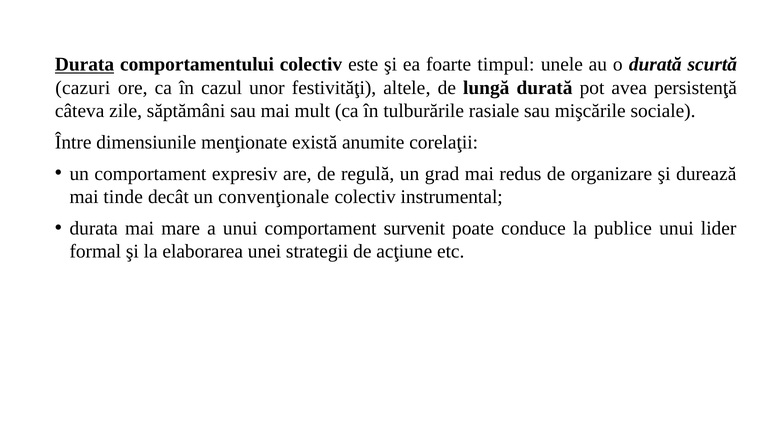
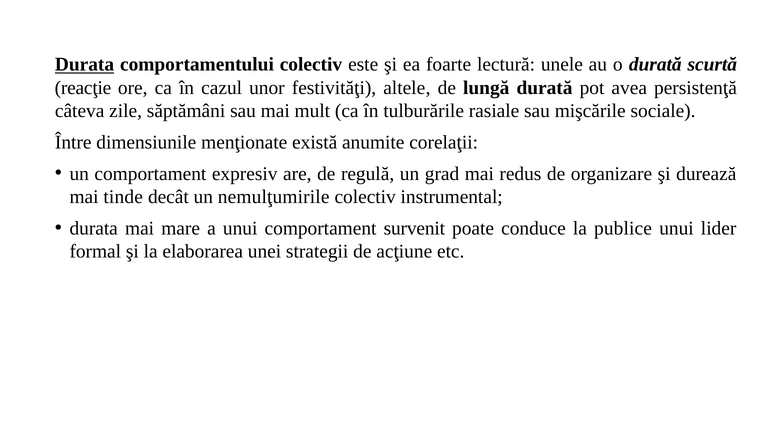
timpul: timpul -> lectură (506, 64)
cazuri: cazuri -> reacţie (83, 88)
convenţionale: convenţionale -> nemulţumirile (274, 197)
